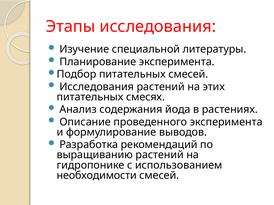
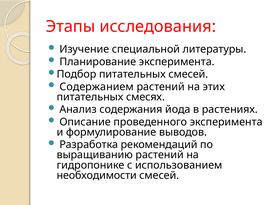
Исследования: Исследования -> Содержанием (97, 87)
